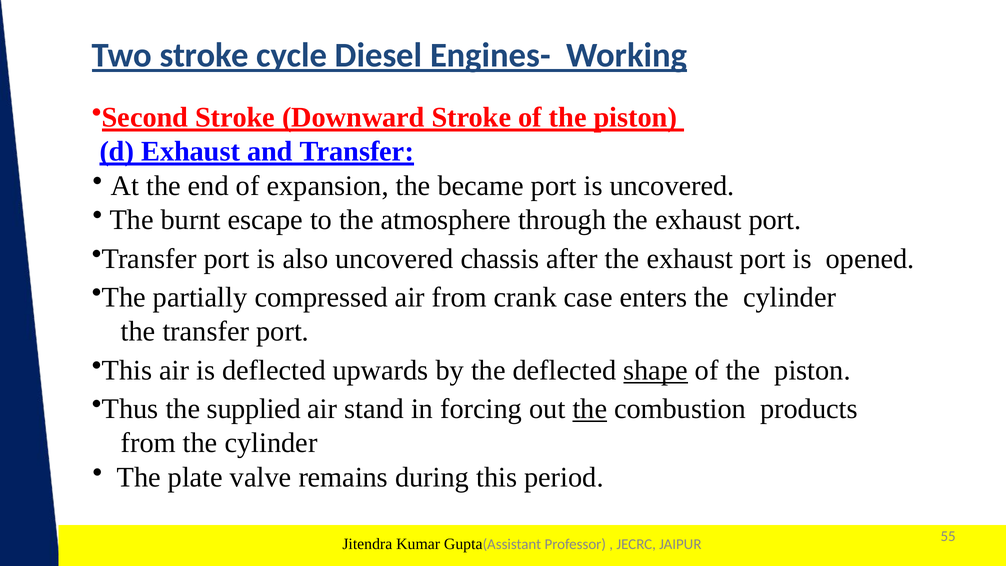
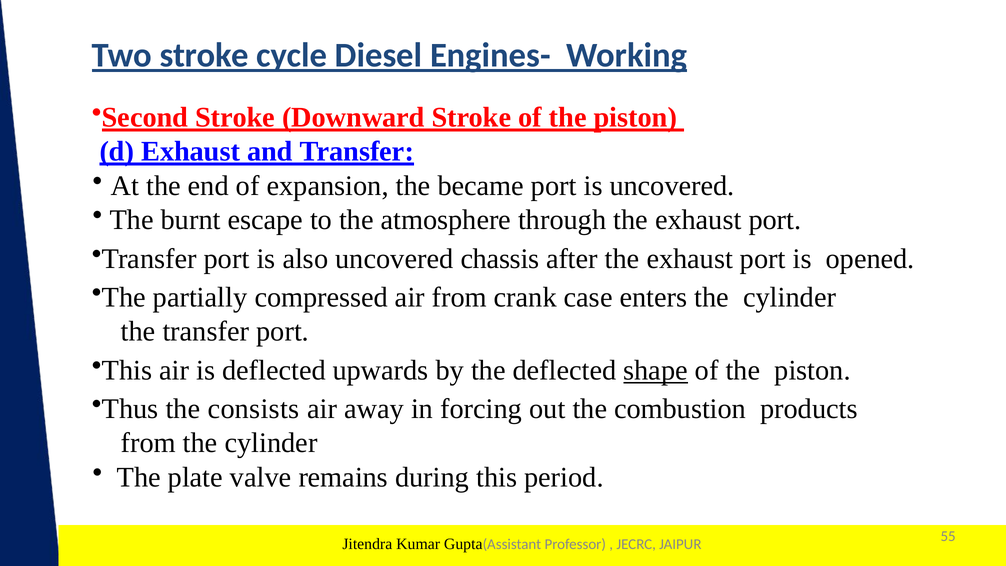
supplied: supplied -> consists (254, 409)
stand: stand -> away (374, 409)
the underline: present -> none (590, 409)
